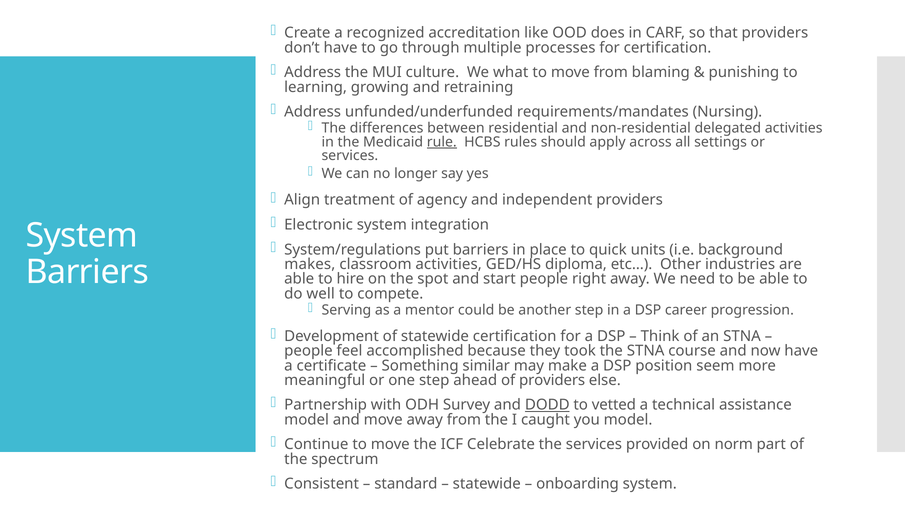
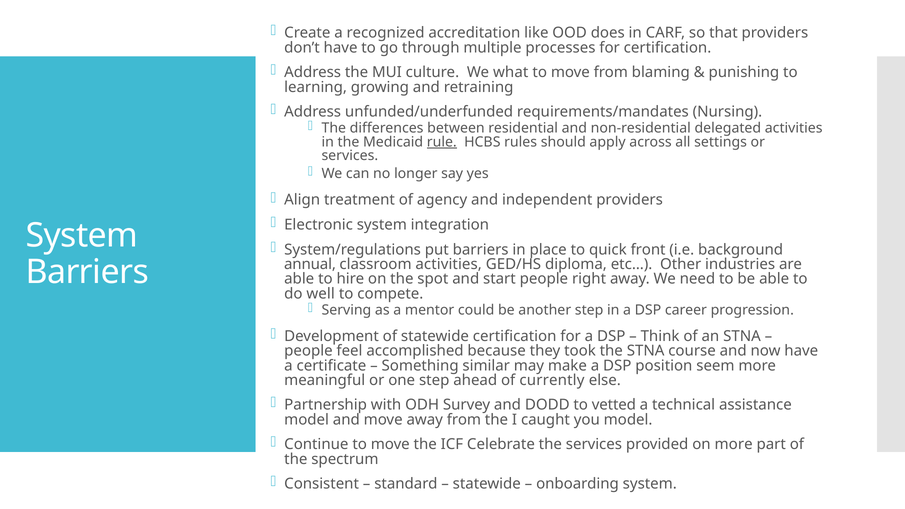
units: units -> front (648, 250)
makes: makes -> annual (310, 264)
of providers: providers -> currently (552, 380)
DODD underline: present -> none (547, 405)
on norm: norm -> more (734, 444)
